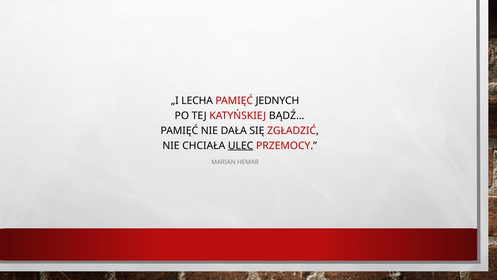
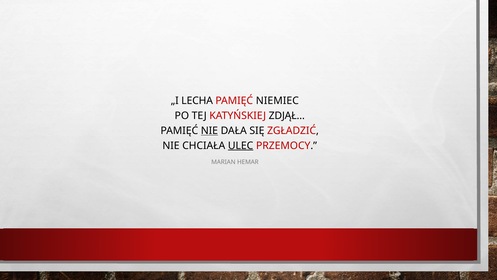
JEDNYCH: JEDNYCH -> NIEMIEC (277, 101)
BĄDŹ…: BĄDŹ… -> ZDJĄŁ… (287, 116)
NIE underline: none -> present (209, 131)
